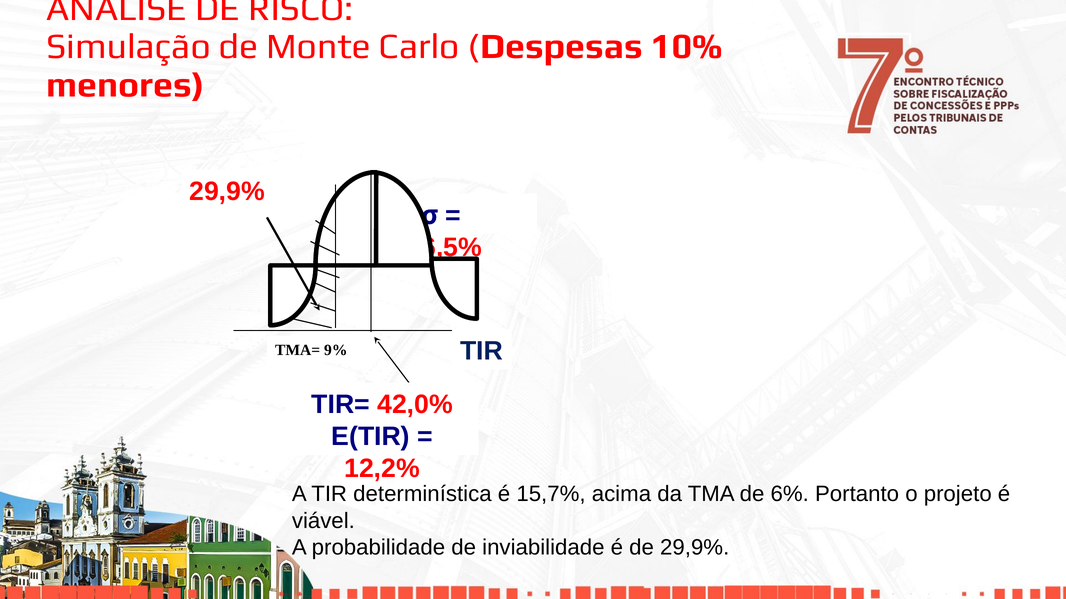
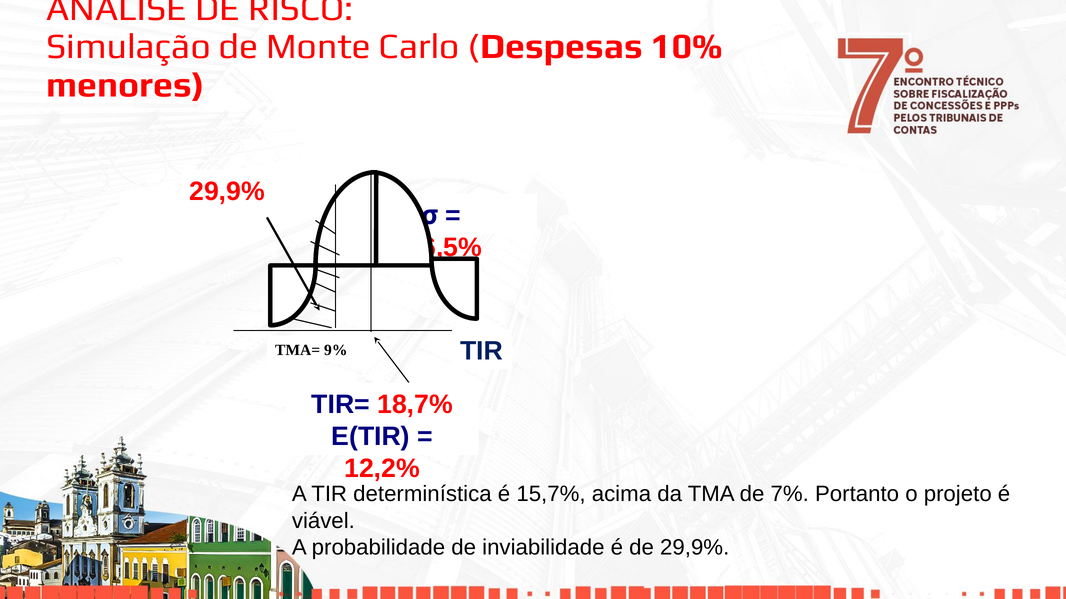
42,0%: 42,0% -> 18,7% (415, 405)
6%: 6% -> 7% (790, 495)
